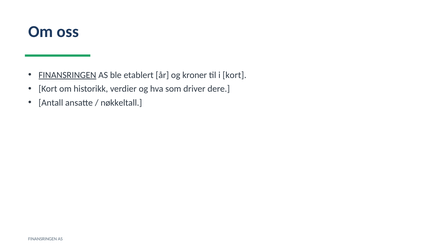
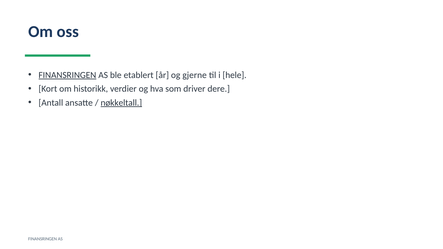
kroner: kroner -> gjerne (195, 75)
i kort: kort -> hele (235, 75)
nøkkeltall underline: none -> present (121, 103)
